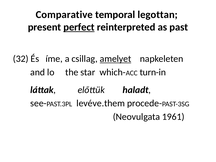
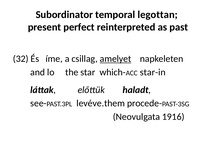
Comparative: Comparative -> Subordinator (64, 15)
perfect underline: present -> none (79, 27)
turn-in: turn-in -> star-in (153, 72)
1961: 1961 -> 1916 (173, 117)
